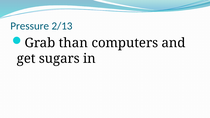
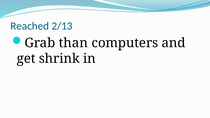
Pressure: Pressure -> Reached (30, 26)
sugars: sugars -> shrink (59, 59)
